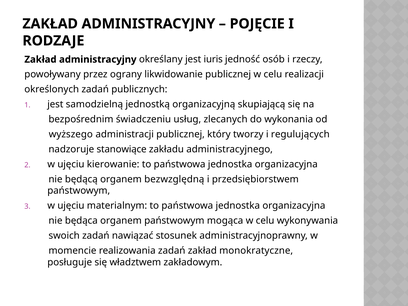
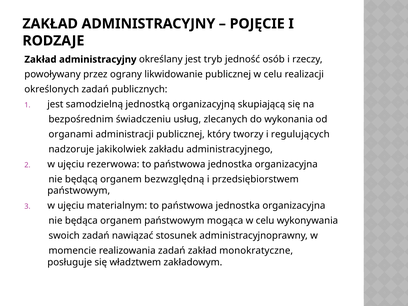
iuris: iuris -> tryb (213, 59)
wyższego: wyższego -> organami (71, 134)
stanowiące: stanowiące -> jakikolwiek (122, 149)
kierowanie: kierowanie -> rezerwowa (113, 164)
